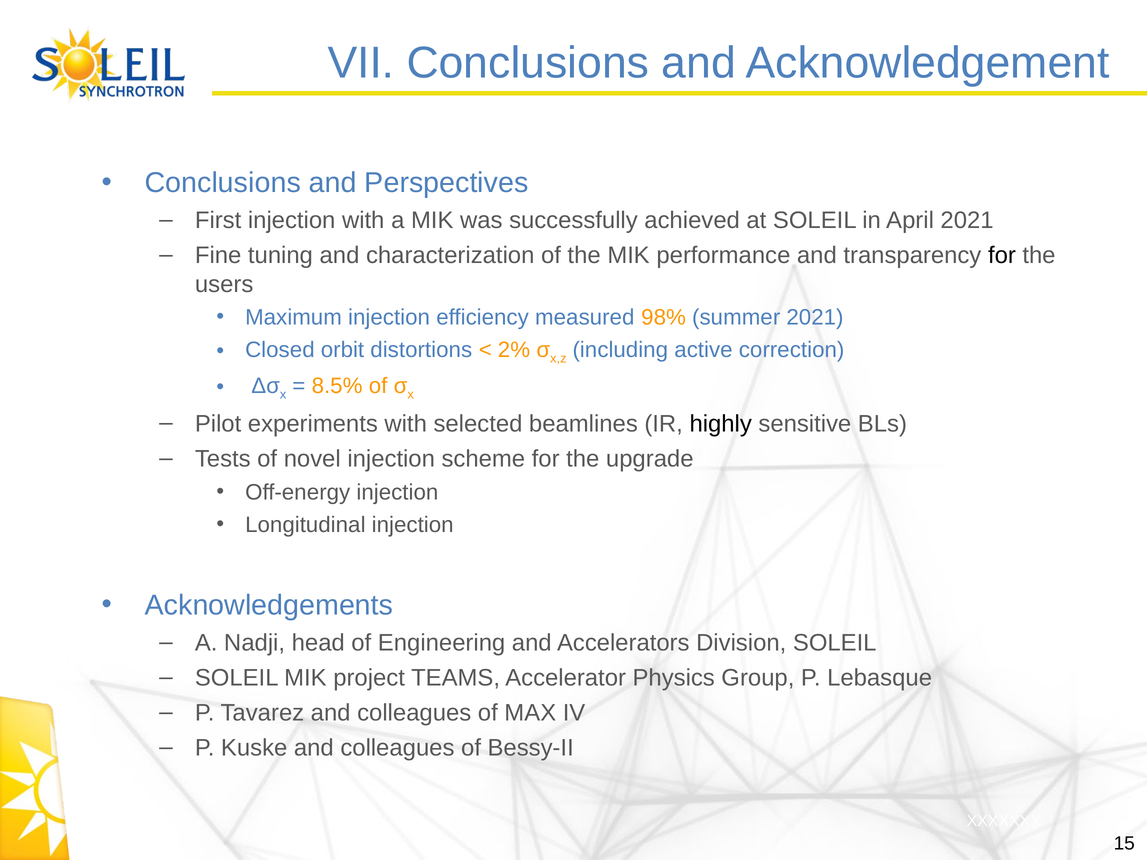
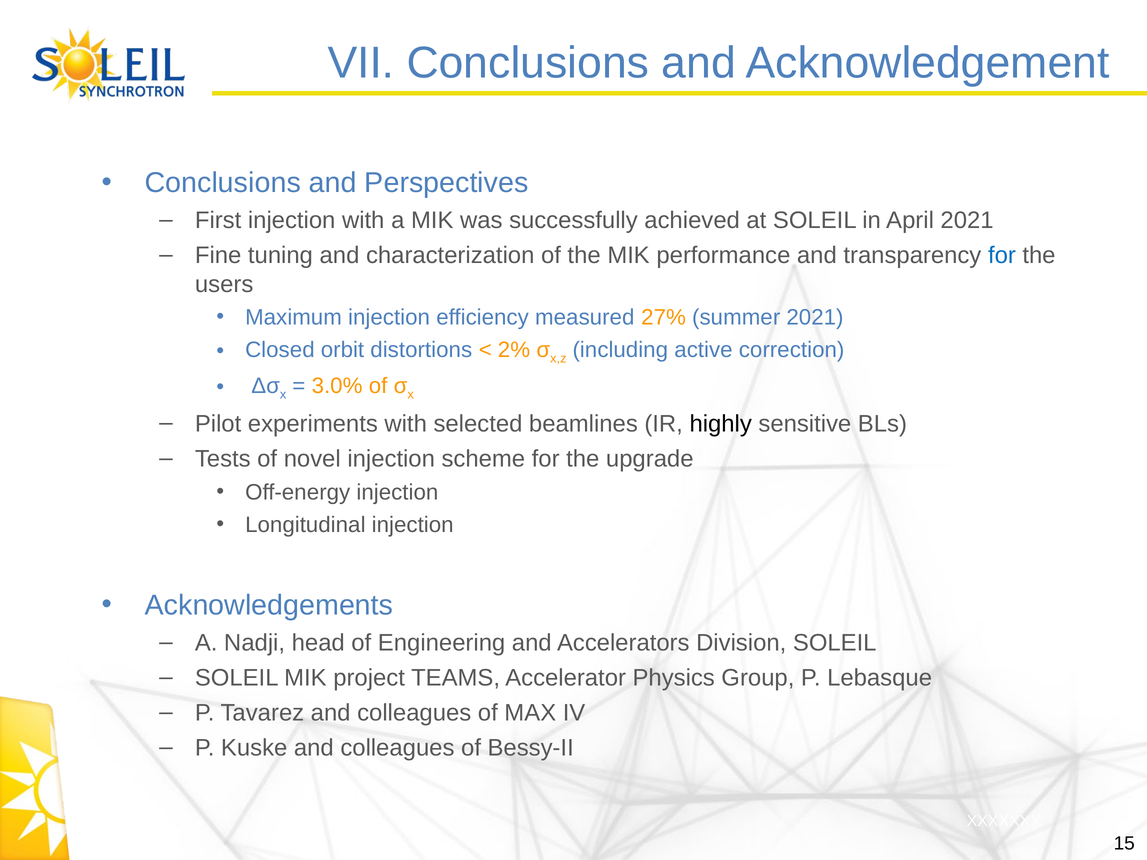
for colour: black -> blue (1002, 256)
98%: 98% -> 27% (664, 318)
8.5%: 8.5% -> 3.0% (337, 386)
